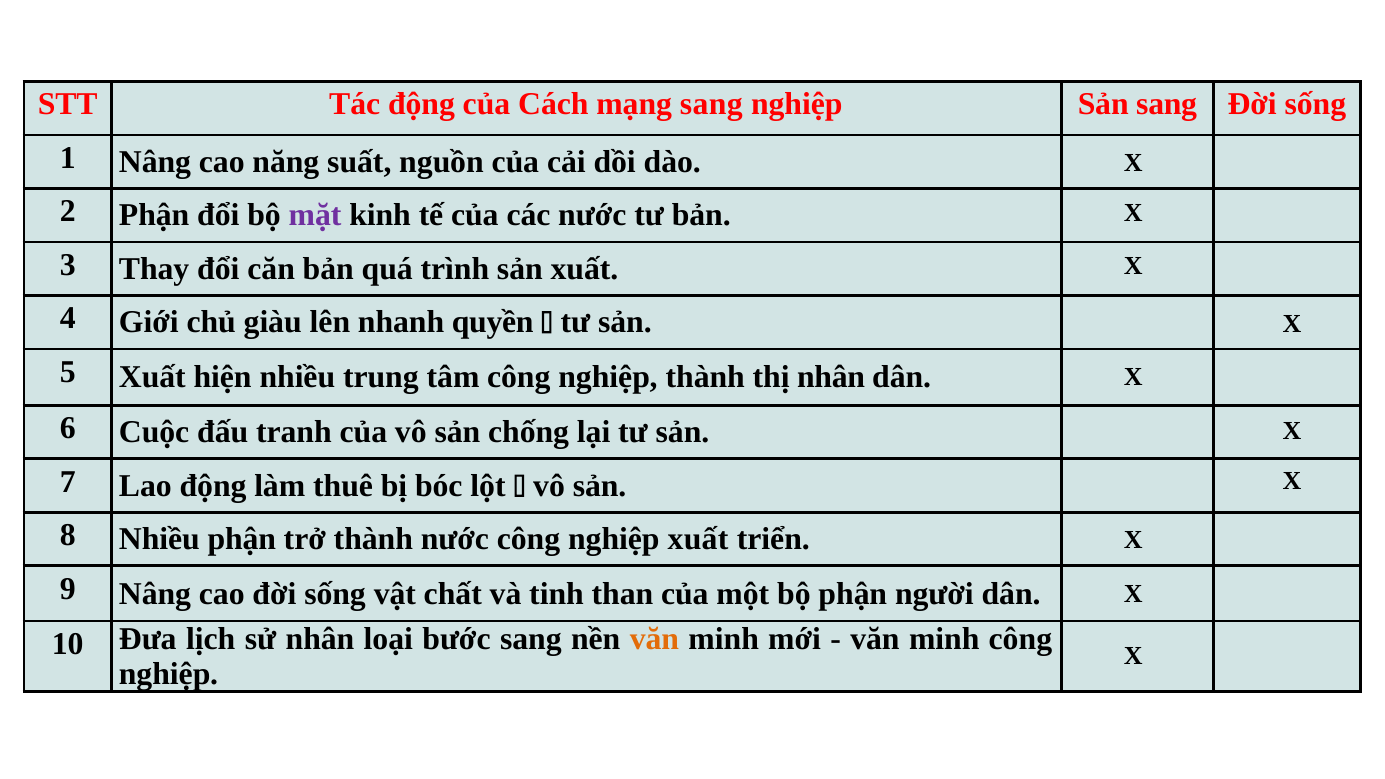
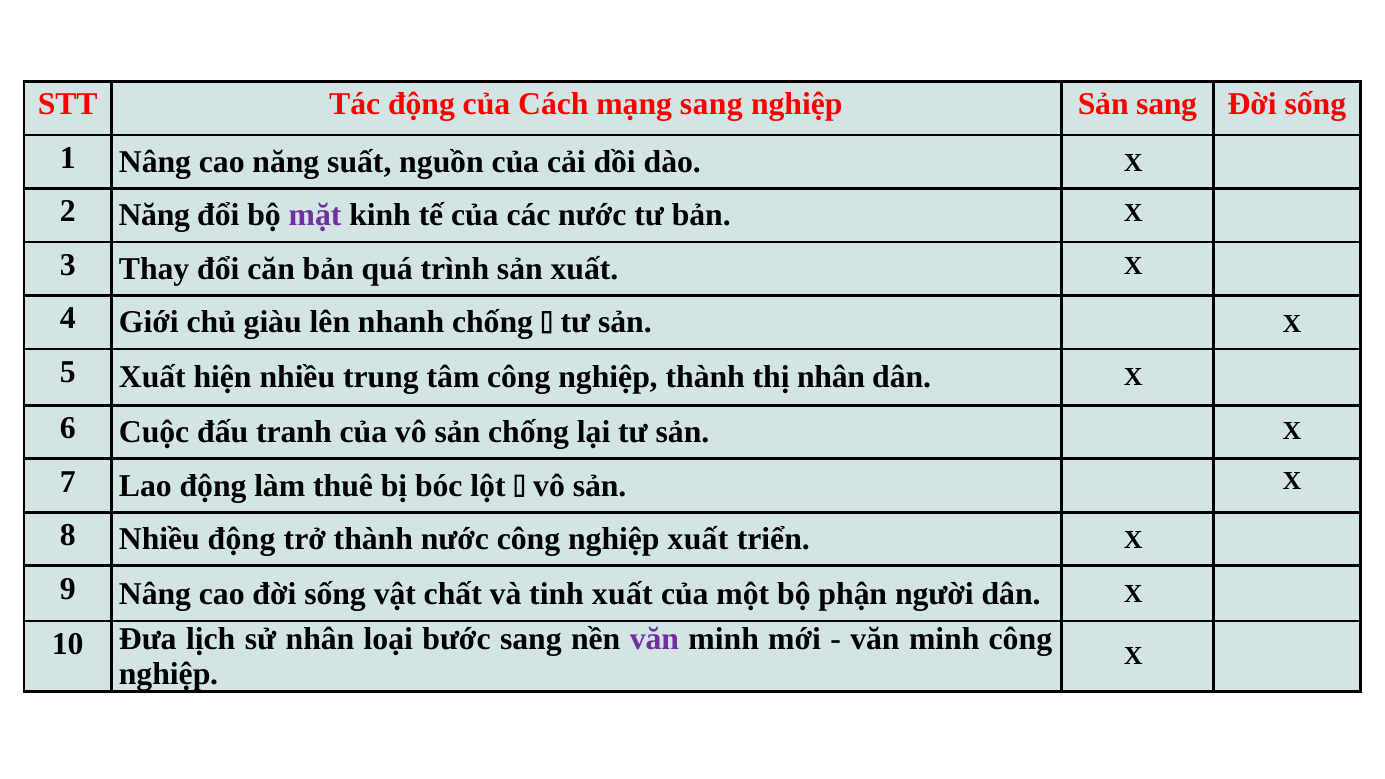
2 Phận: Phận -> Năng (154, 215)
nhanh quyền: quyền -> chống (493, 322)
Nhiều phận: phận -> động (242, 539)
tinh than: than -> xuất (622, 594)
văn colour: orange -> purple (654, 639)
